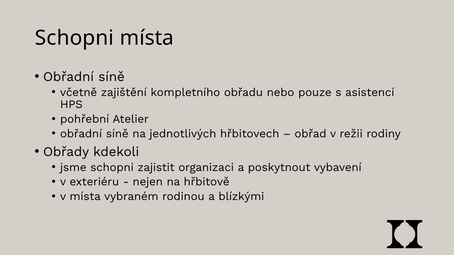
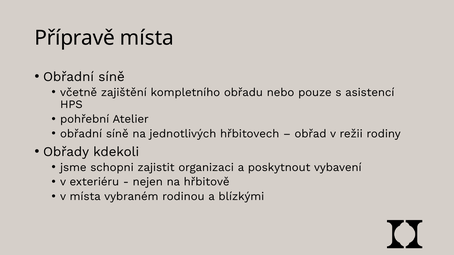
Schopni: Schopni -> Přípravě (75, 38)
